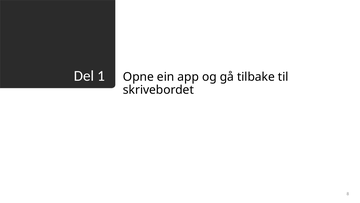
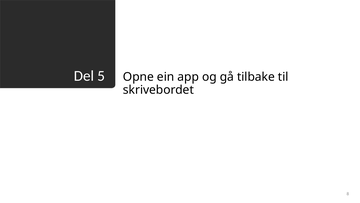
1: 1 -> 5 (101, 76)
